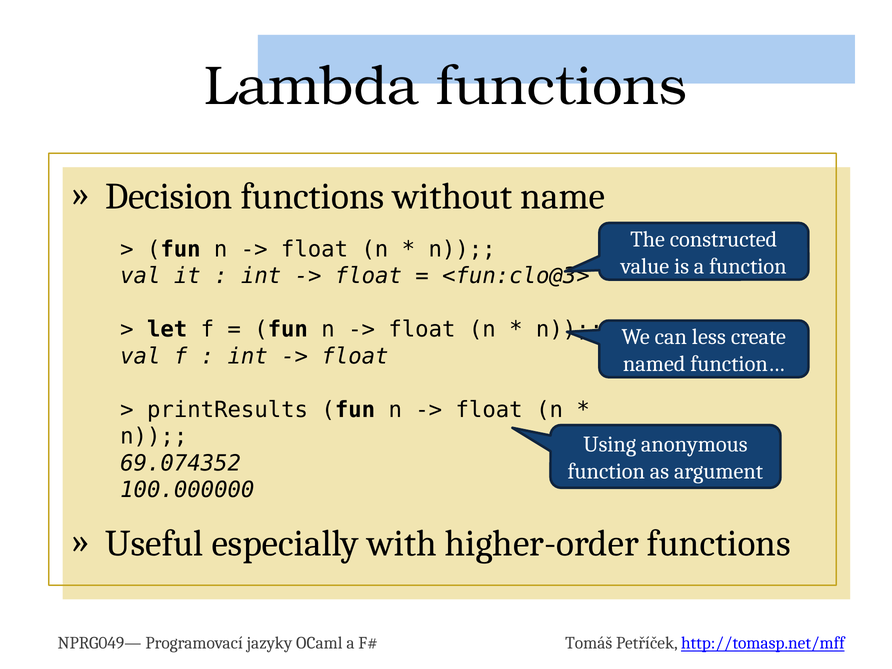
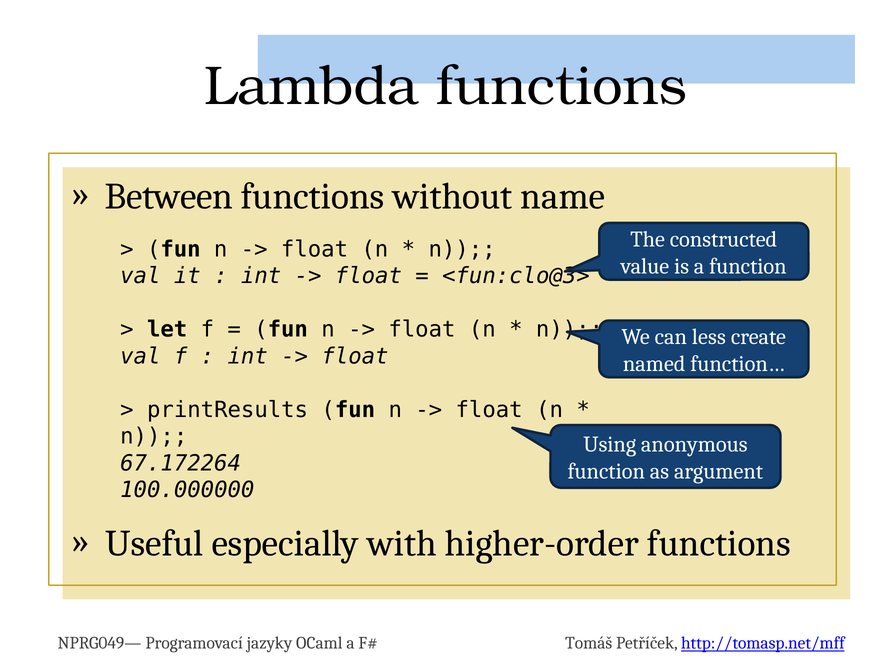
Decision: Decision -> Between (169, 197)
69.074352: 69.074352 -> 67.172264 (181, 463)
